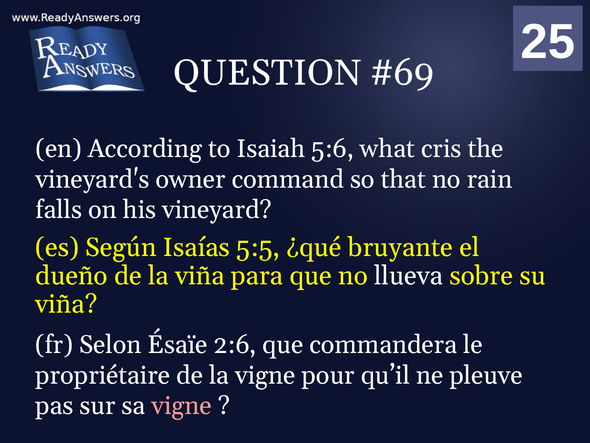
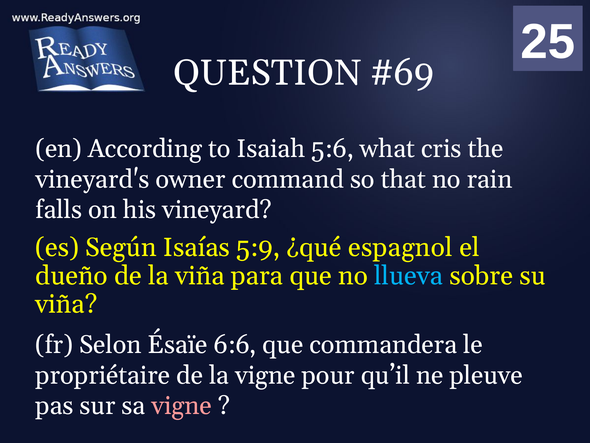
5:5: 5:5 -> 5:9 (258, 247)
bruyante: bruyante -> espagnol (400, 247)
llueva colour: white -> light blue (409, 275)
2:6: 2:6 -> 6:6 (235, 344)
